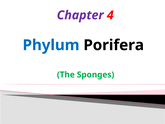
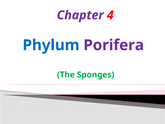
Porifera colour: black -> purple (114, 45)
